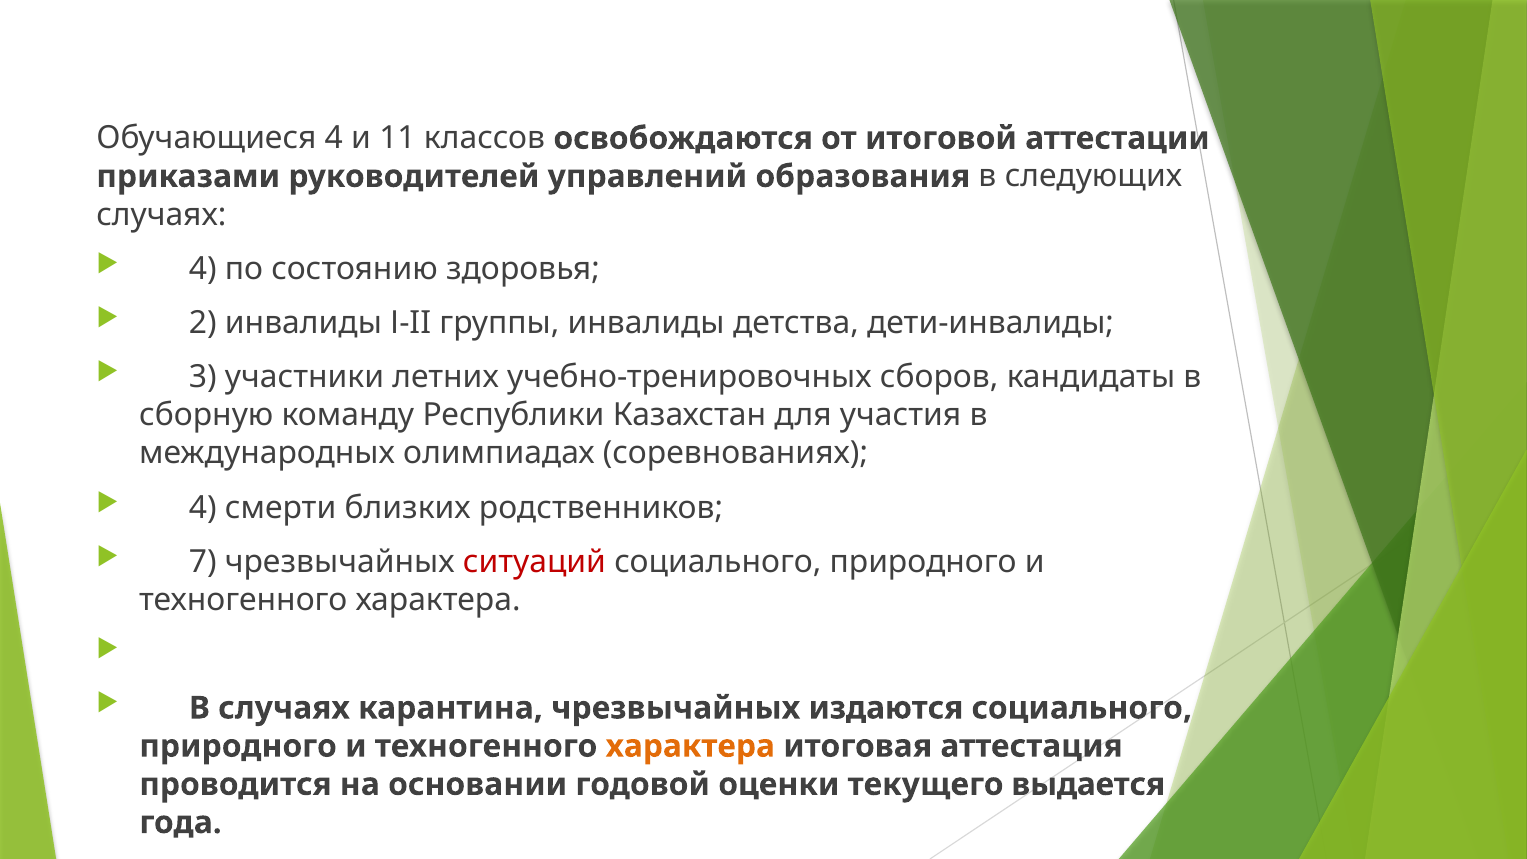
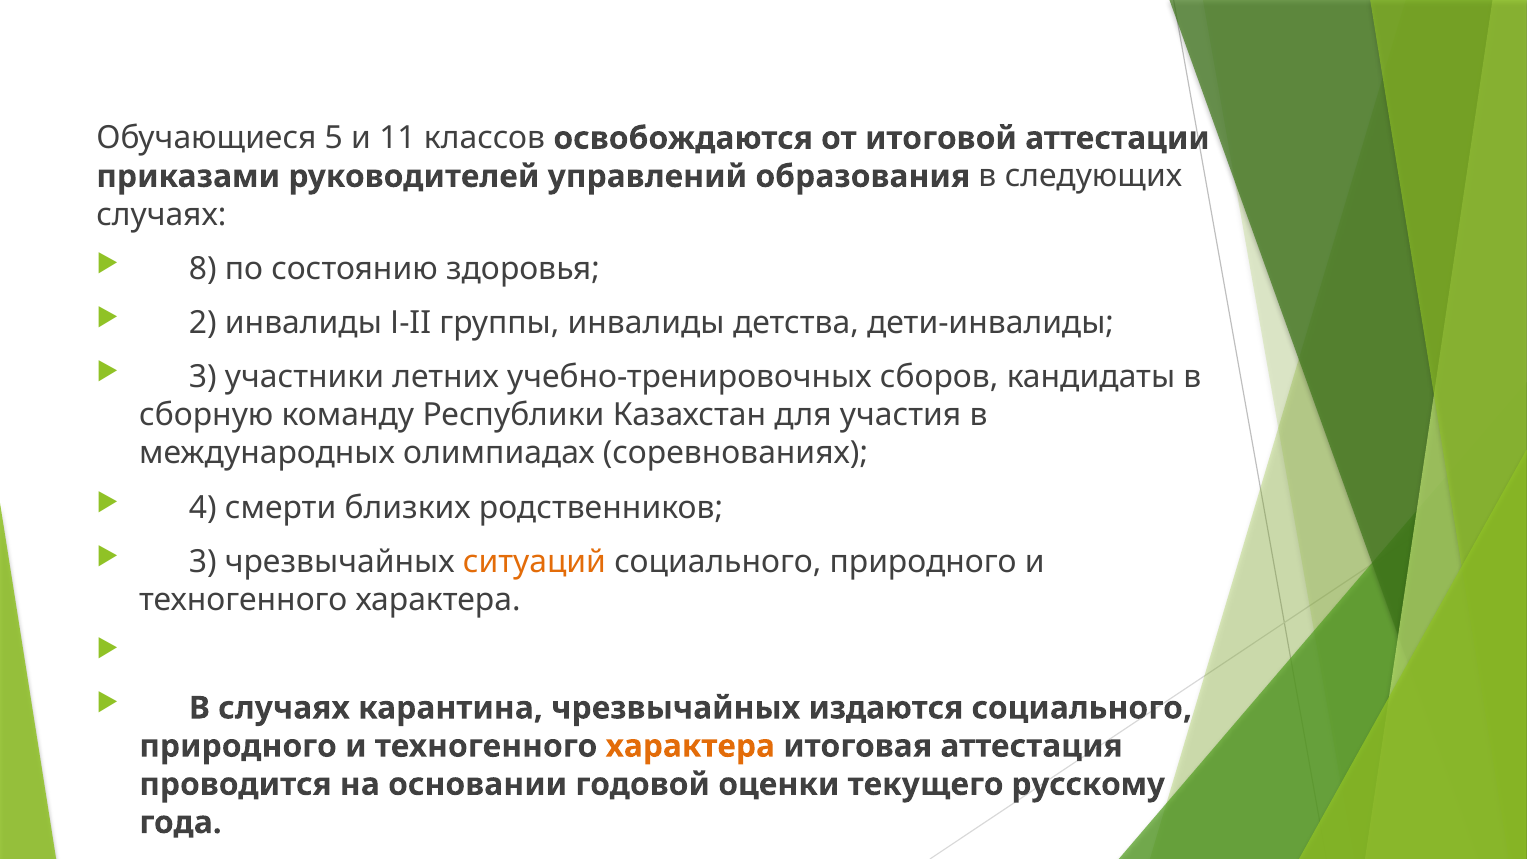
Обучающиеся 4: 4 -> 5 (334, 138)
4: 4 -> 8 (203, 269)
7: 7 -> 3 (203, 562)
ситуаций colour: red -> orange (534, 562)
выдается: выдается -> русскому (1088, 784)
